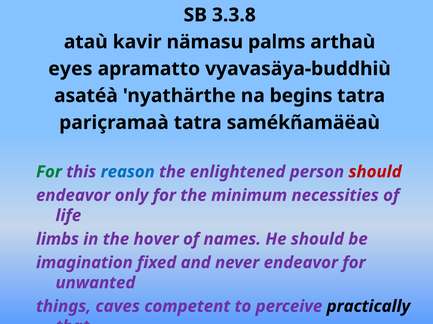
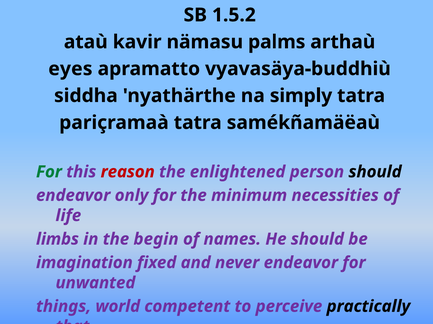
3.3.8: 3.3.8 -> 1.5.2 (234, 15)
asatéà: asatéà -> siddha (86, 96)
begins: begins -> simply (301, 96)
reason colour: blue -> red (128, 172)
should colour: red -> black (375, 172)
hover: hover -> begin (156, 240)
caves: caves -> world (118, 307)
